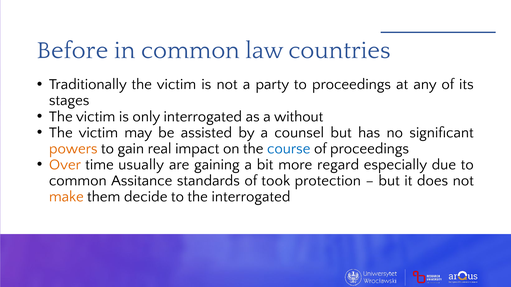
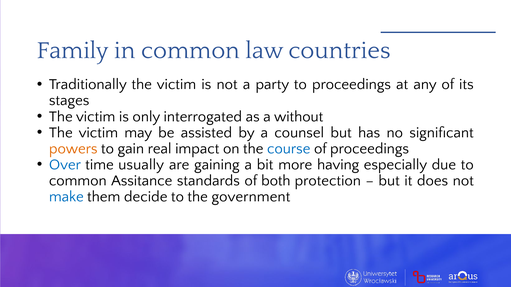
Before: Before -> Family (73, 50)
Over colour: orange -> blue (65, 165)
regard: regard -> having (338, 165)
took: took -> both (276, 181)
make colour: orange -> blue (66, 197)
the interrogated: interrogated -> government (251, 197)
